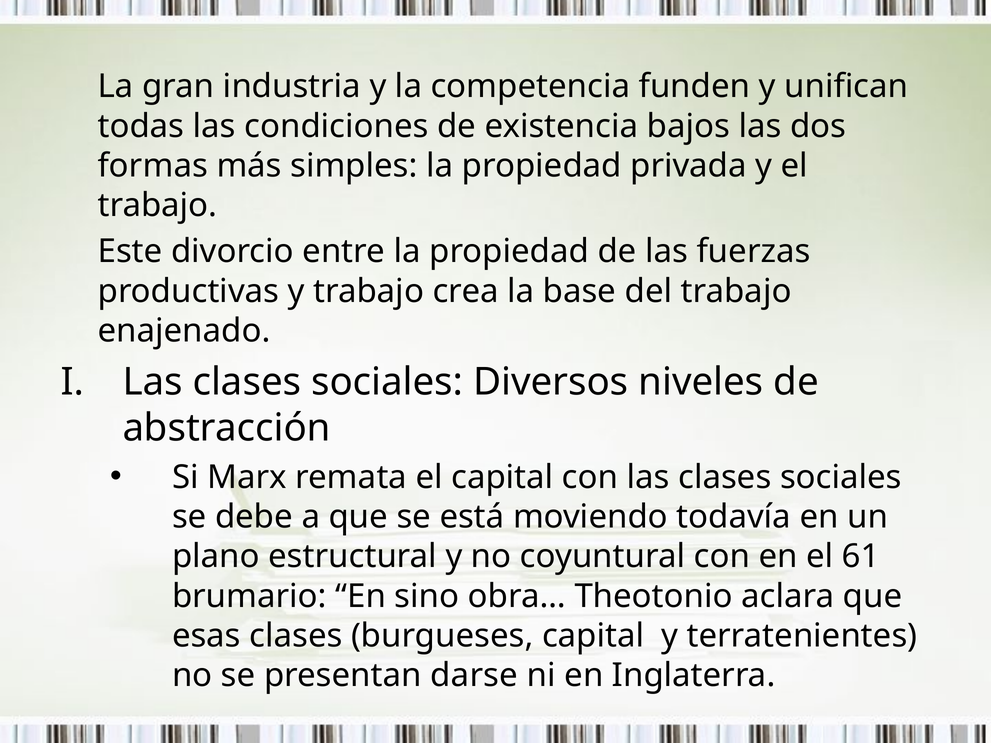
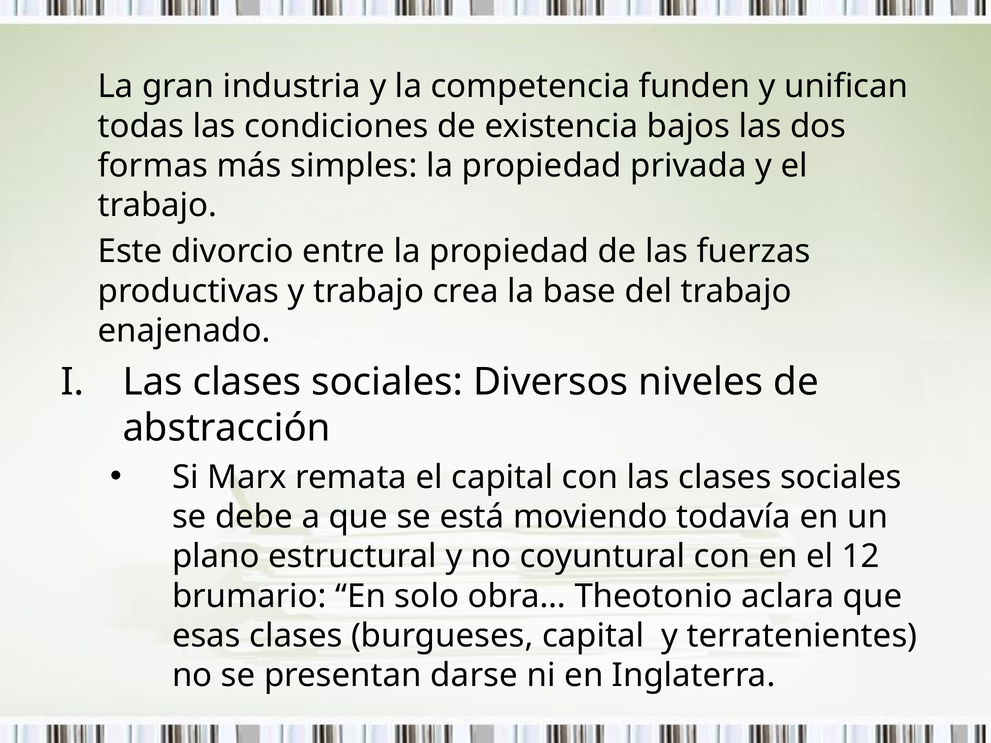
61: 61 -> 12 (861, 557)
sino: sino -> solo (427, 596)
